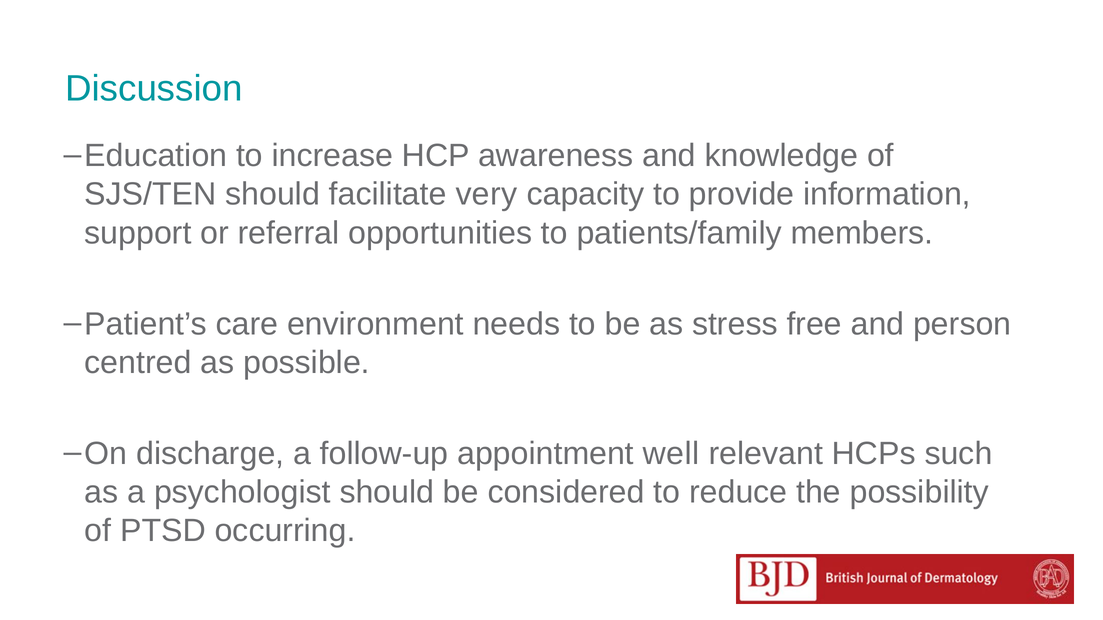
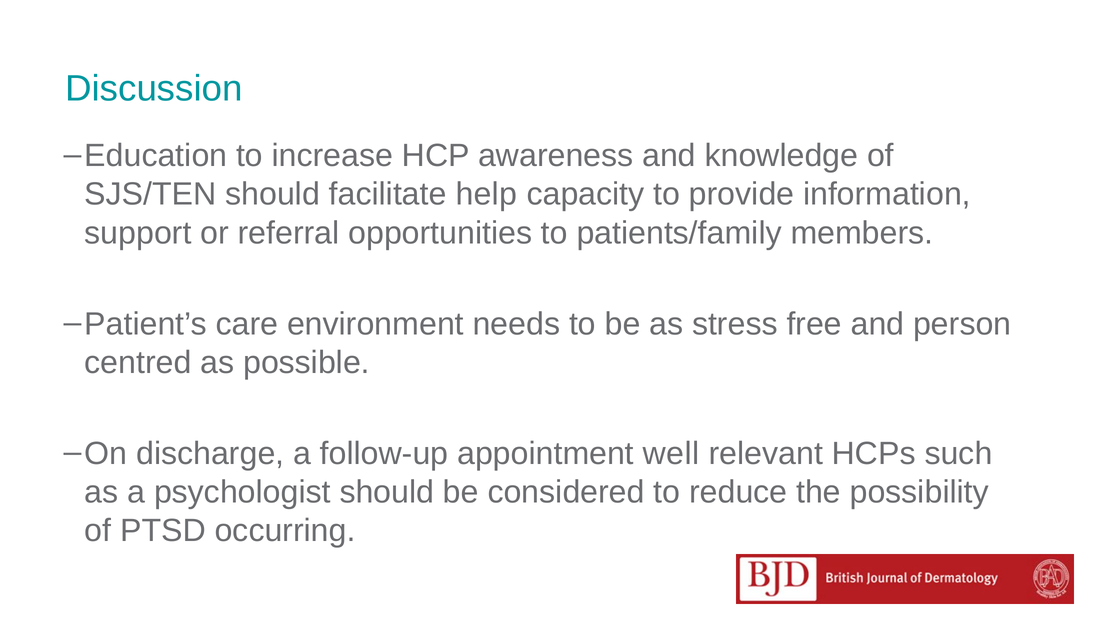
very: very -> help (486, 194)
